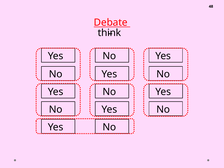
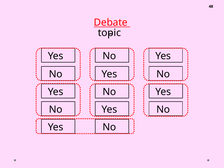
think: think -> topic (109, 33)
